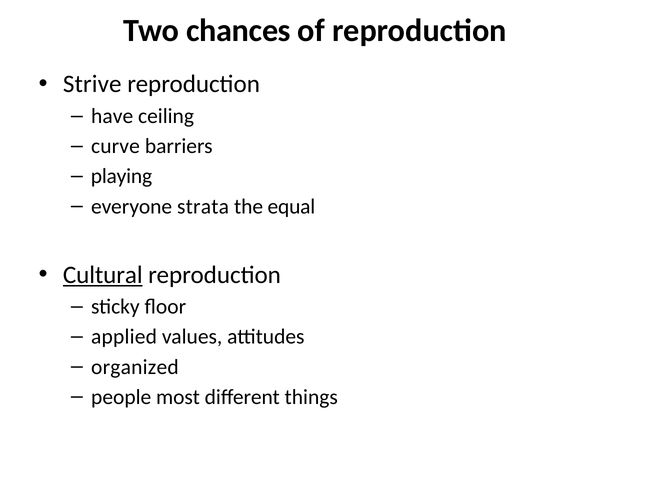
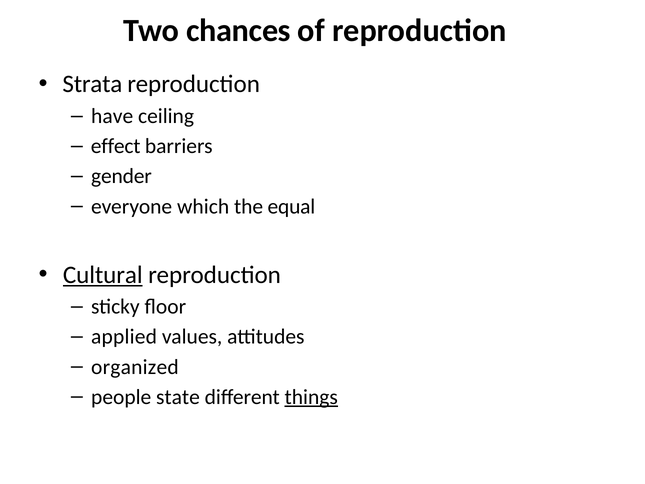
Strive: Strive -> Strata (92, 84)
curve: curve -> effect (116, 146)
playing: playing -> gender (121, 176)
strata: strata -> which (203, 206)
most: most -> state (178, 397)
things underline: none -> present (311, 397)
